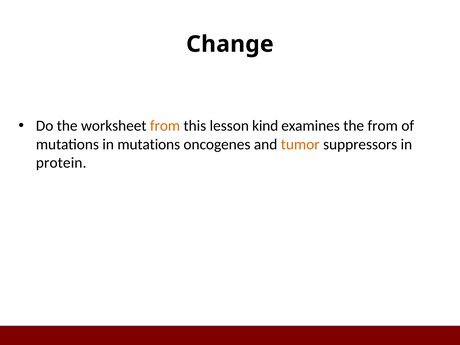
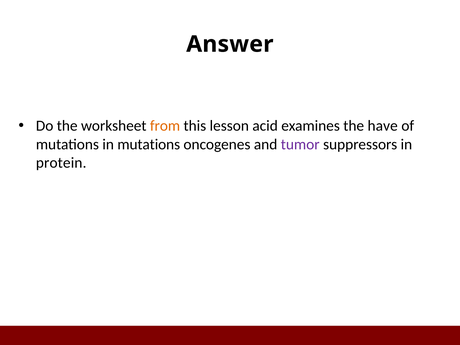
Change: Change -> Answer (230, 44)
kind: kind -> acid (265, 126)
the from: from -> have (383, 126)
tumor colour: orange -> purple (300, 144)
